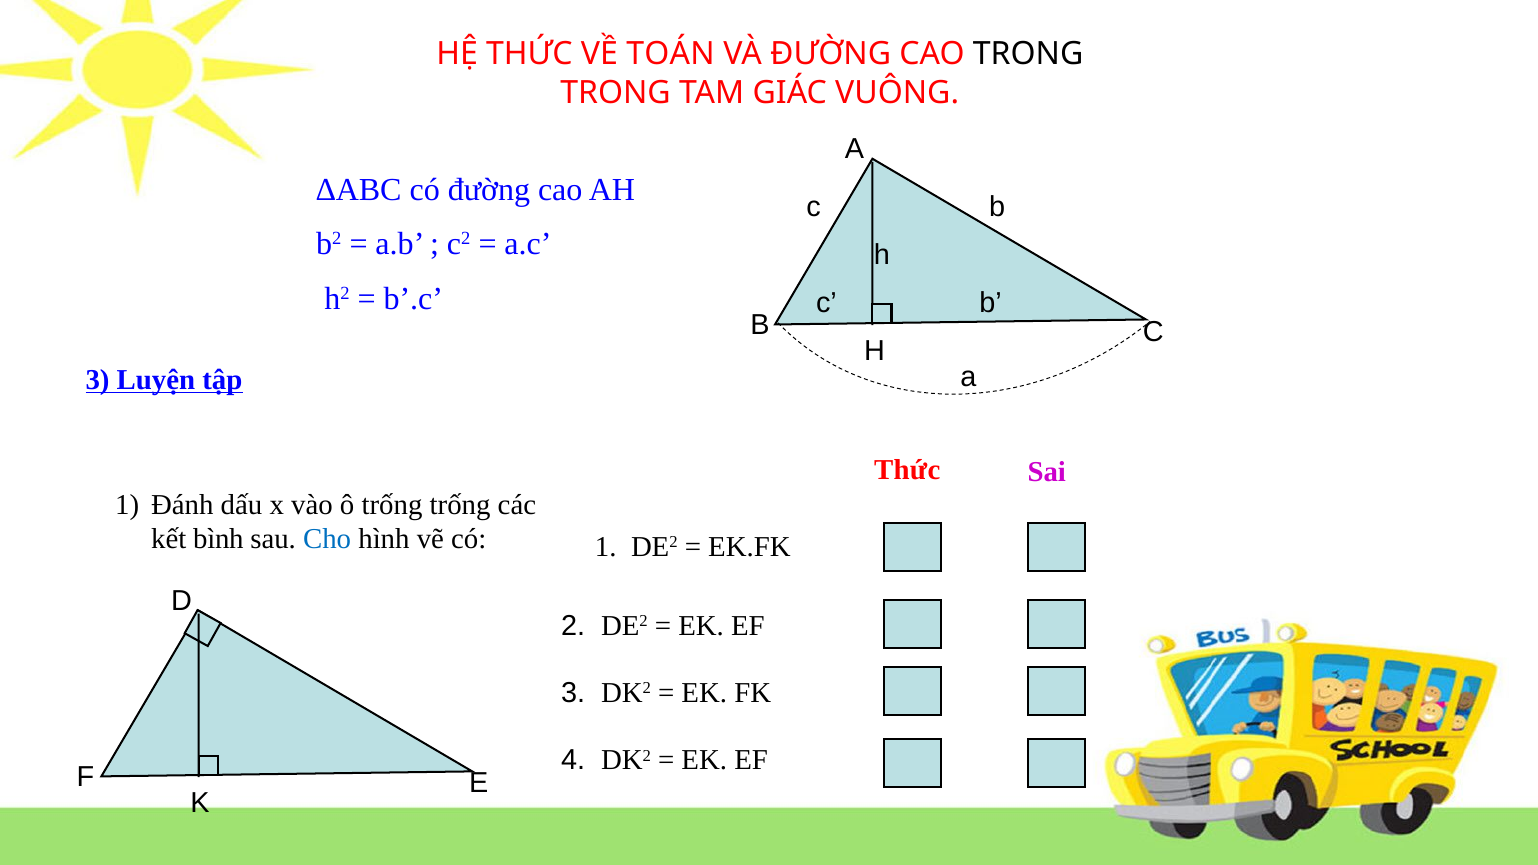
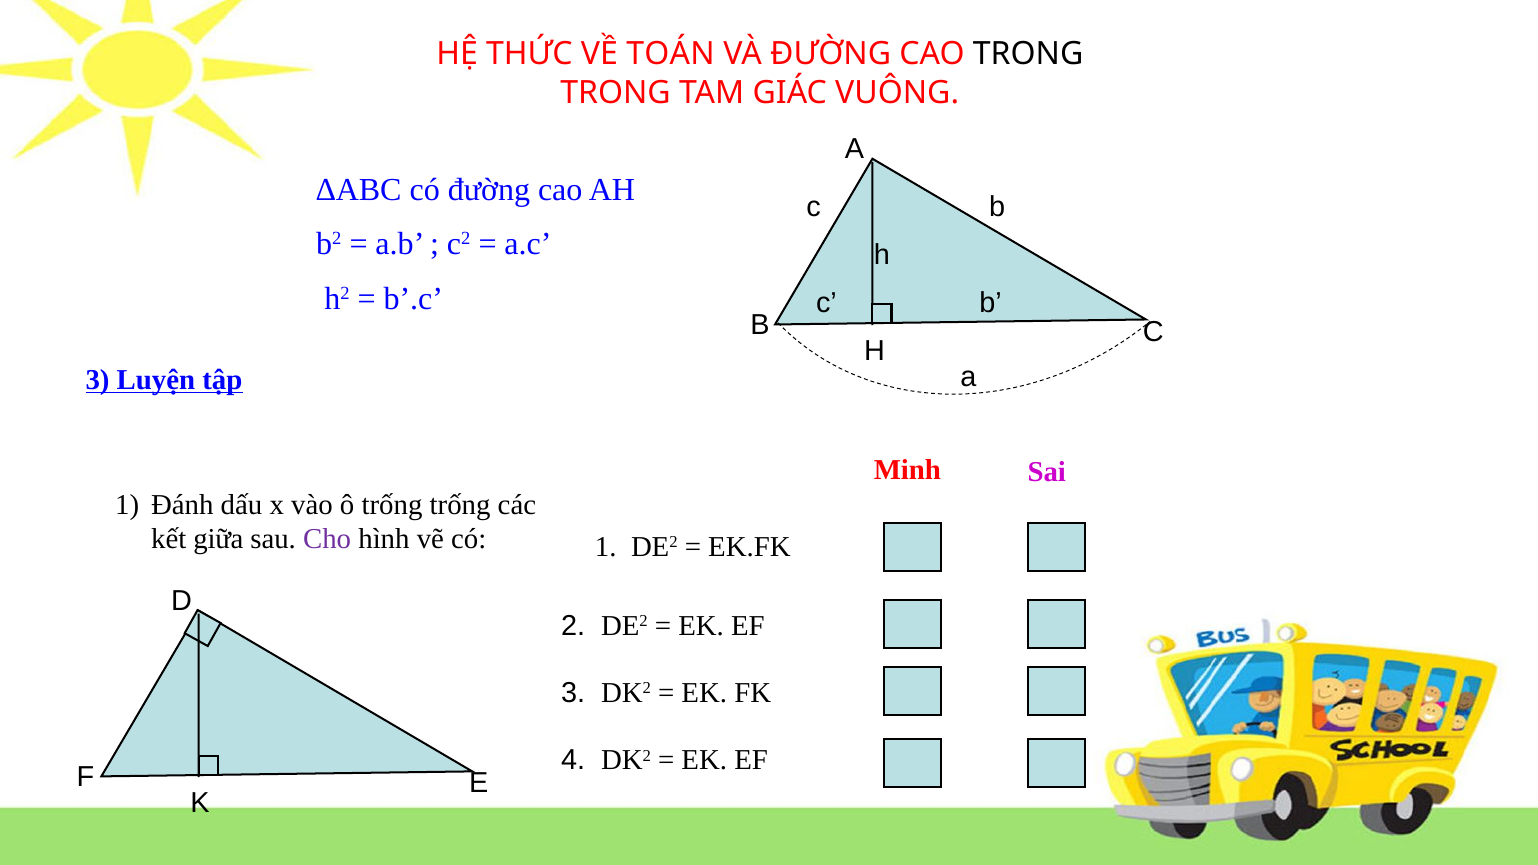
Thức: Thức -> Minh (907, 470)
bình: bình -> giữa (218, 539)
Cho colour: blue -> purple (327, 539)
